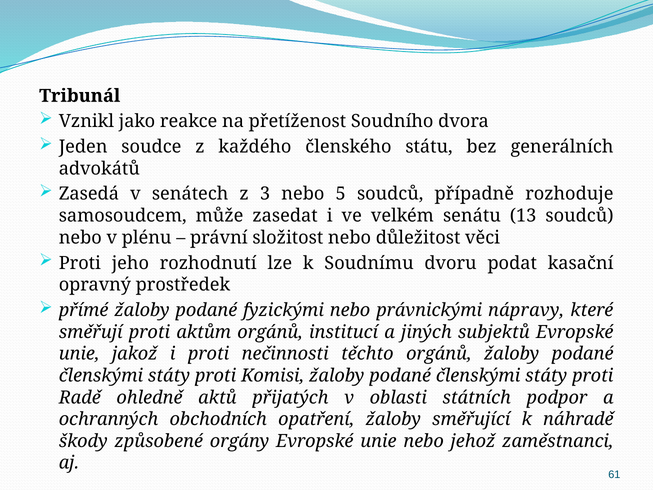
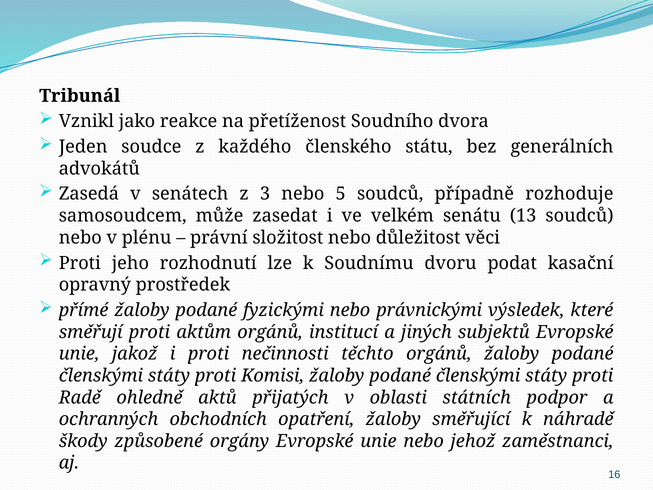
nápravy: nápravy -> výsledek (526, 310)
61: 61 -> 16 (614, 474)
